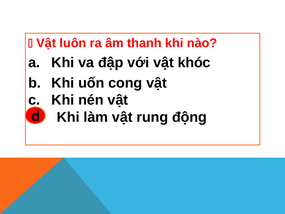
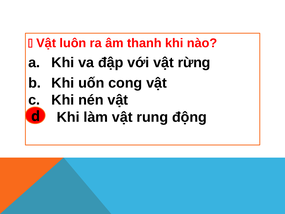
khóc: khóc -> rừng (194, 63)
